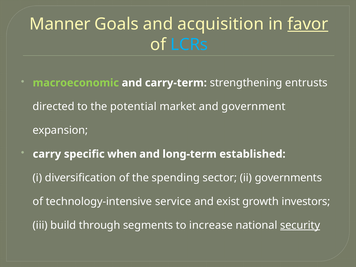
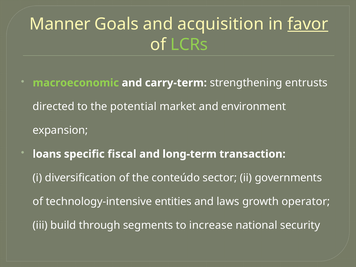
LCRs colour: light blue -> light green (189, 45)
government: government -> environment (254, 107)
carry: carry -> loans (47, 154)
when: when -> fiscal (122, 154)
established: established -> transaction (252, 154)
spending: spending -> conteúdo (176, 178)
service: service -> entities (173, 202)
exist: exist -> laws (228, 202)
investors: investors -> operator (306, 202)
security underline: present -> none (300, 225)
